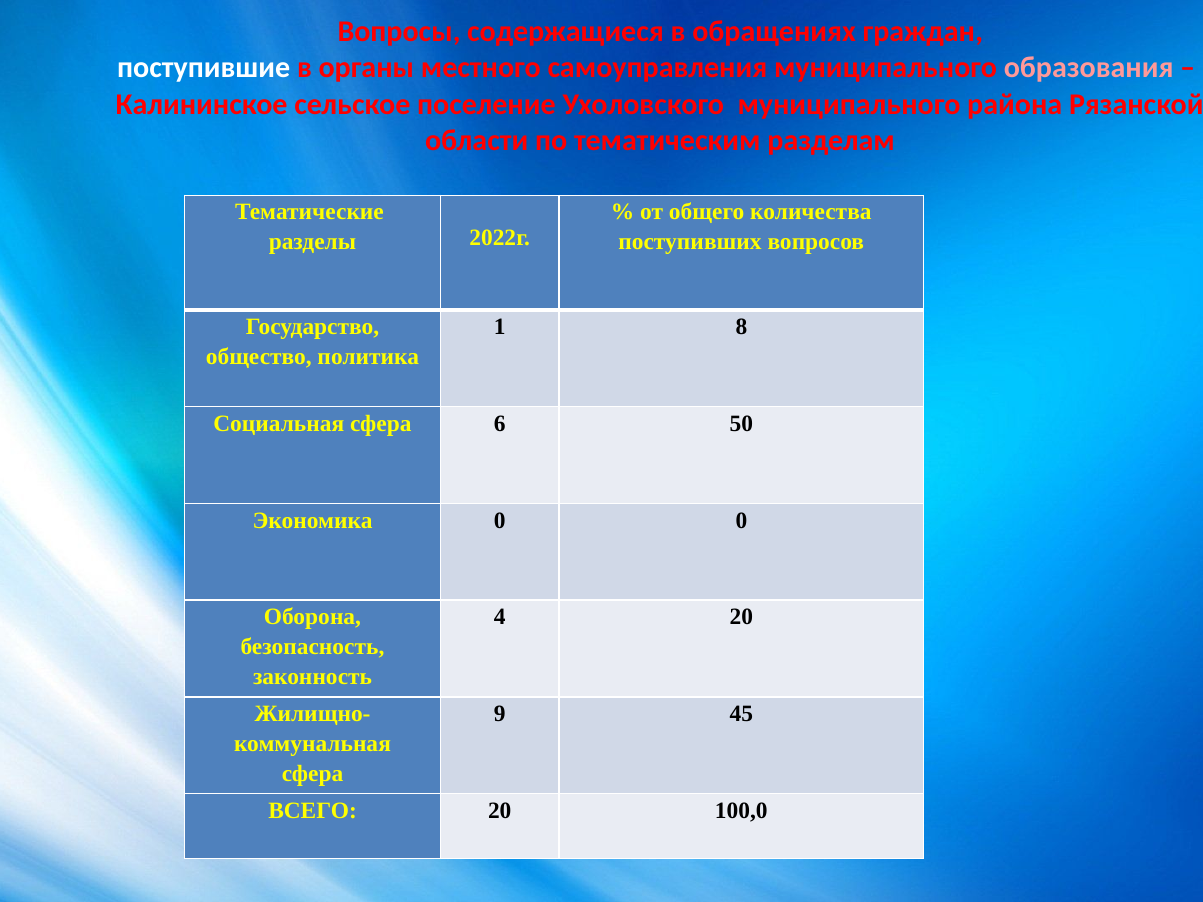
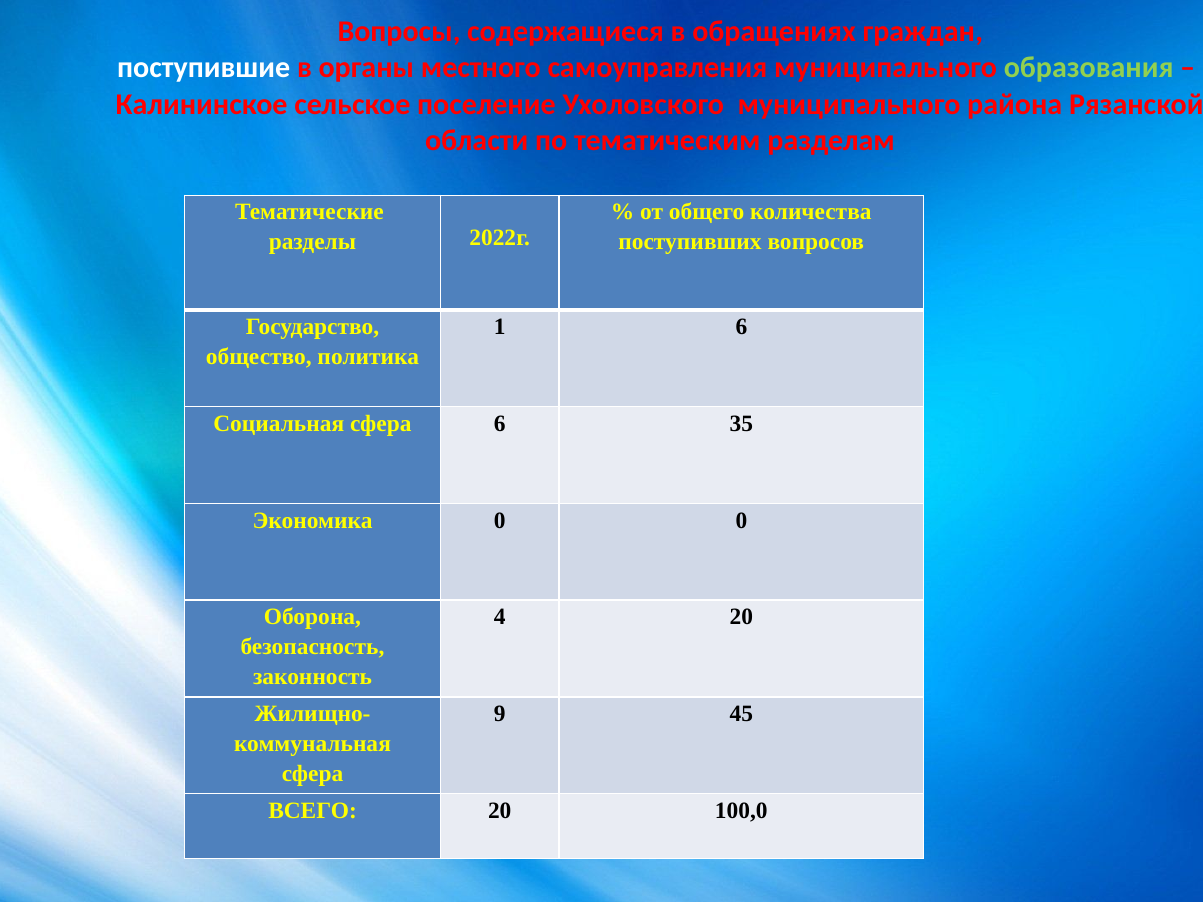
образования colour: pink -> light green (1089, 68)
1 8: 8 -> 6 (741, 327)
50: 50 -> 35 (741, 424)
